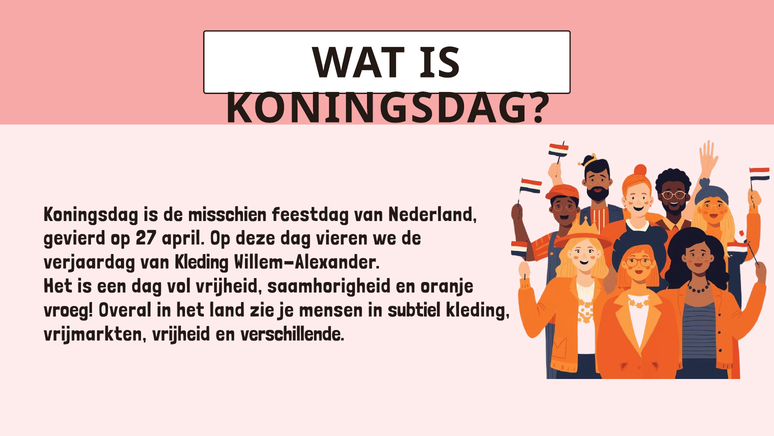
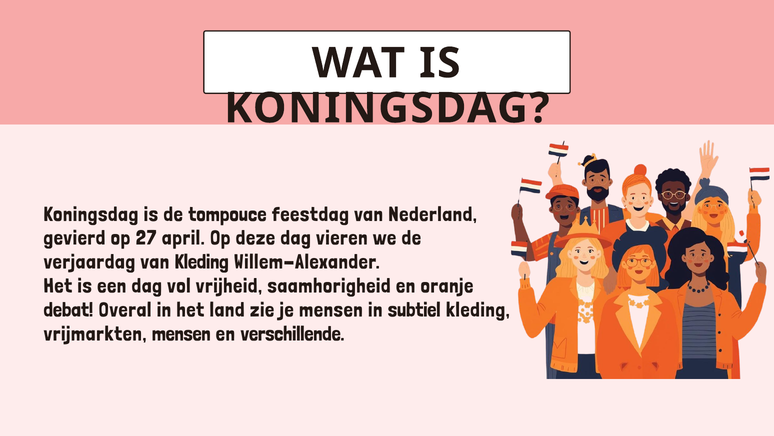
misschien: misschien -> tompouce (227, 214)
vroeg: vroeg -> debat (68, 310)
vrijmarkten vrijheid: vrijheid -> mensen (181, 333)
